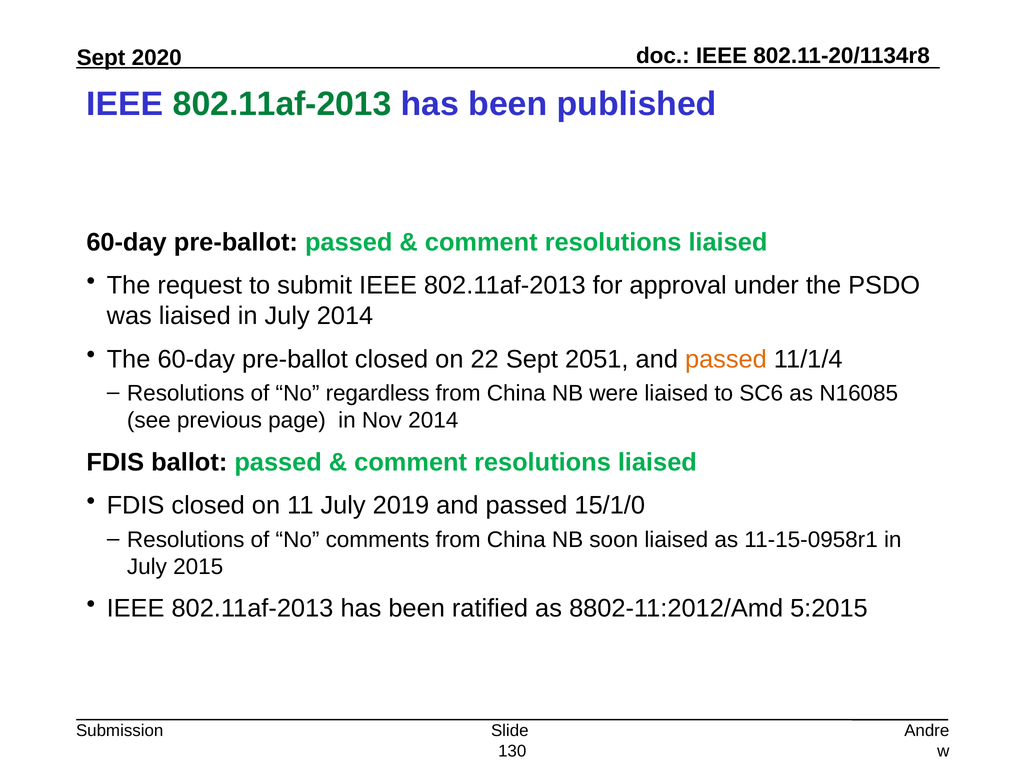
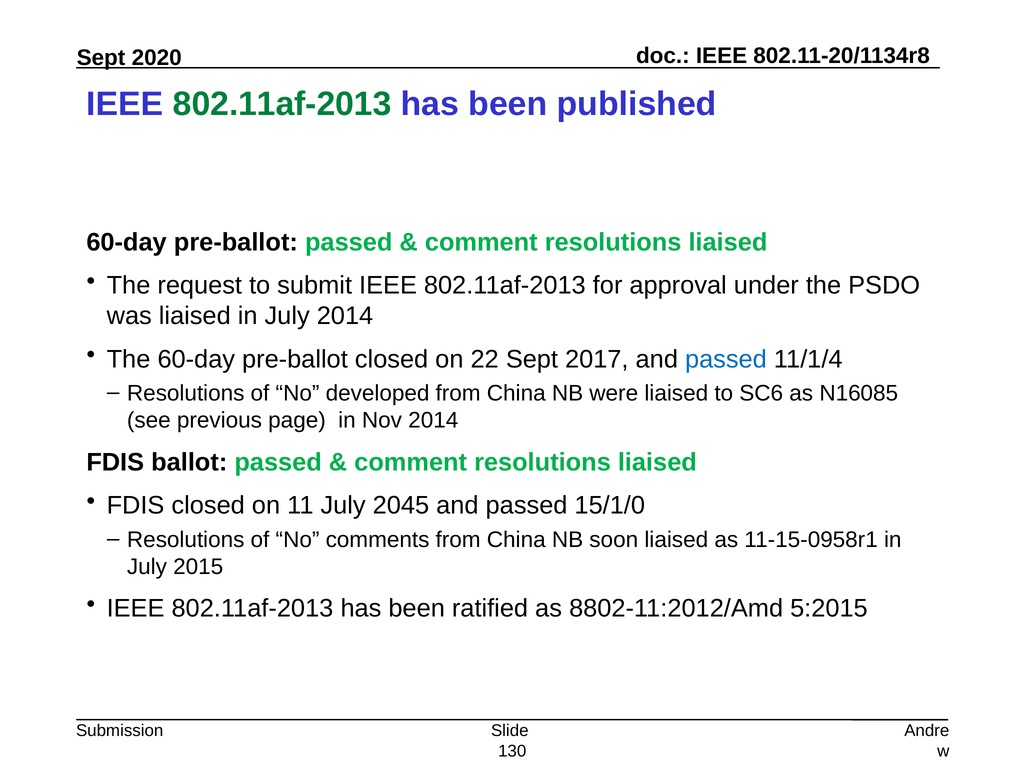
2051: 2051 -> 2017 (597, 359)
passed colour: orange -> blue (726, 359)
regardless: regardless -> developed (378, 393)
2019: 2019 -> 2045 (401, 505)
